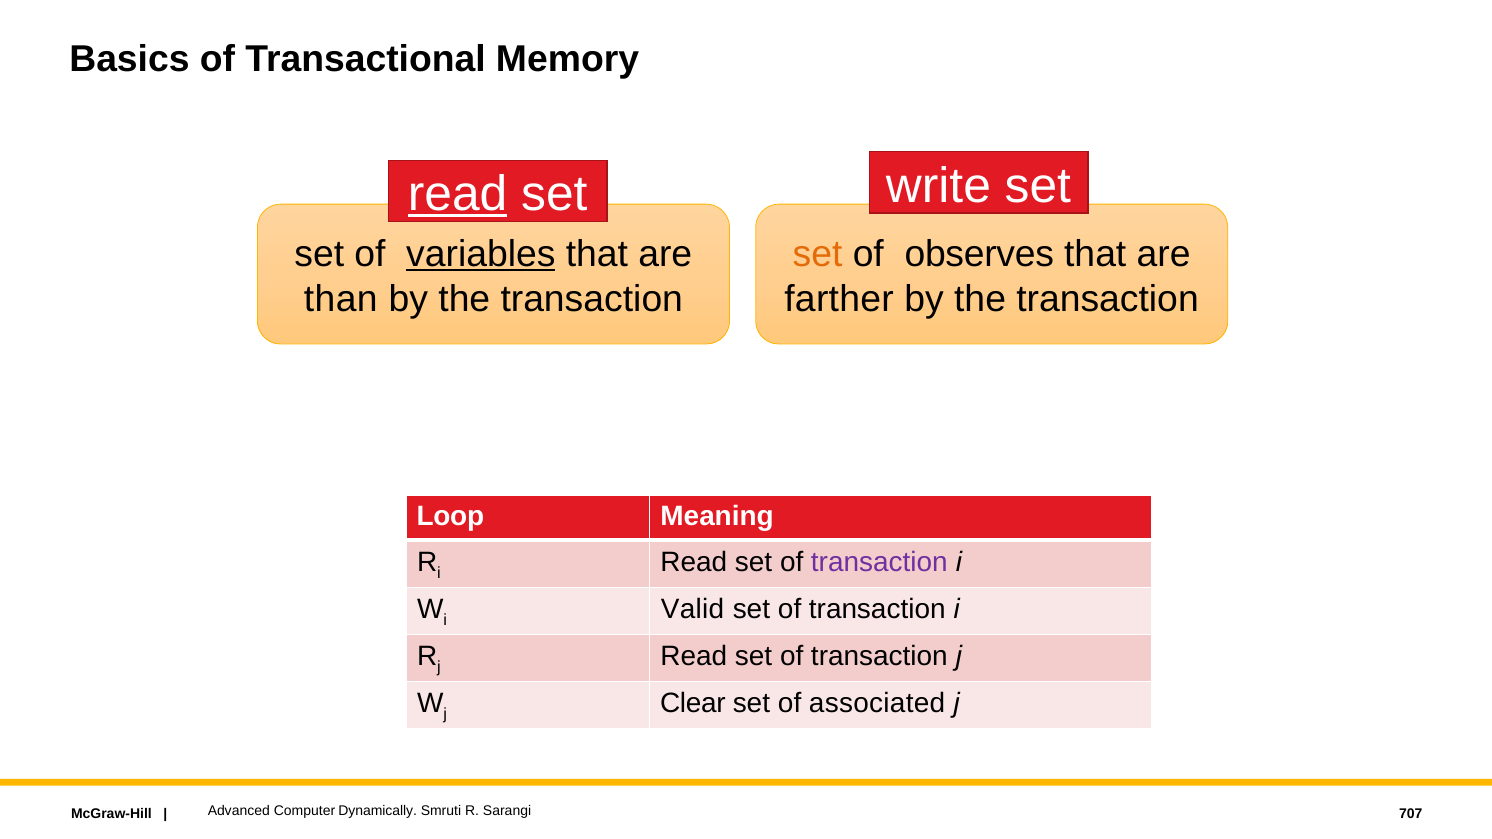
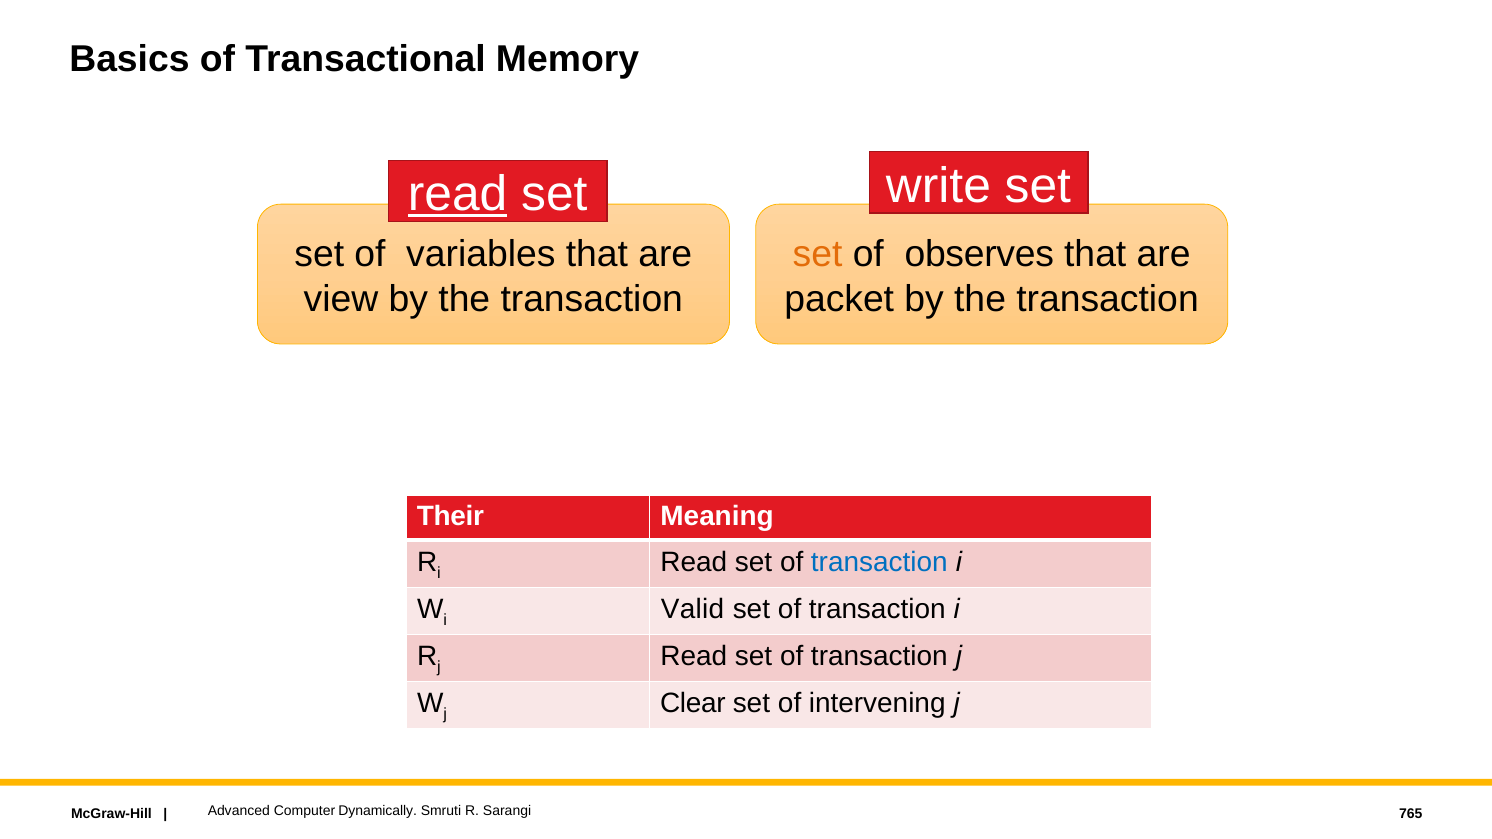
variables underline: present -> none (481, 254)
than: than -> view (341, 299)
farther: farther -> packet (839, 299)
Loop: Loop -> Their (450, 517)
transaction colour: purple -> blue (879, 562)
associated: associated -> intervening (877, 703)
707: 707 -> 765 (1411, 814)
